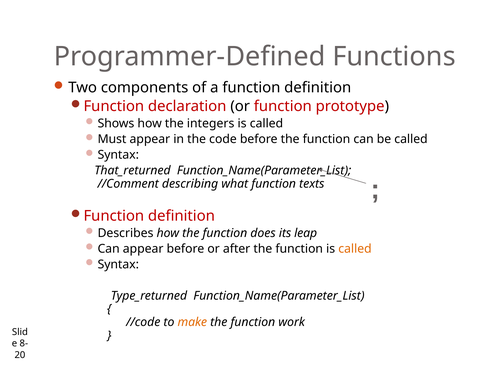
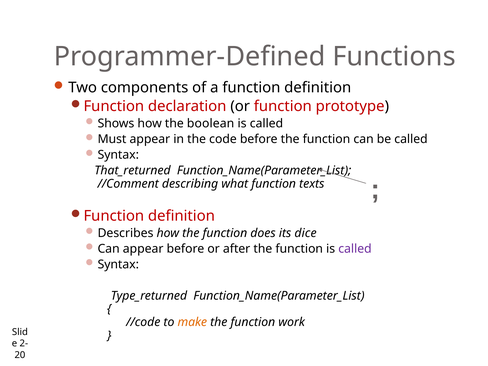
integers: integers -> boolean (211, 123)
leap: leap -> dice (306, 233)
called colour: orange -> purple (355, 249)
8-: 8- -> 2- (24, 344)
